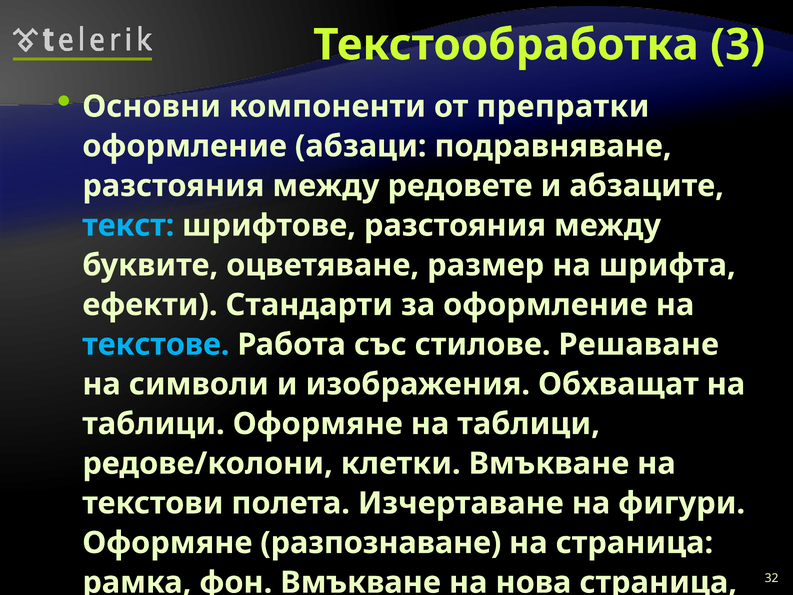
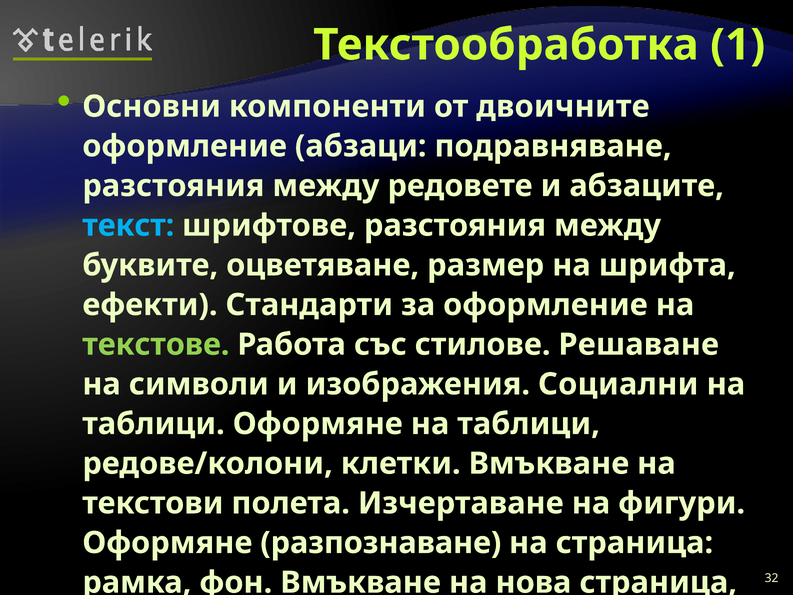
3: 3 -> 1 (738, 45)
препратки: препратки -> двоичните (563, 106)
текстове colour: light blue -> light green (156, 344)
Обхващат: Обхващат -> Социални (618, 384)
